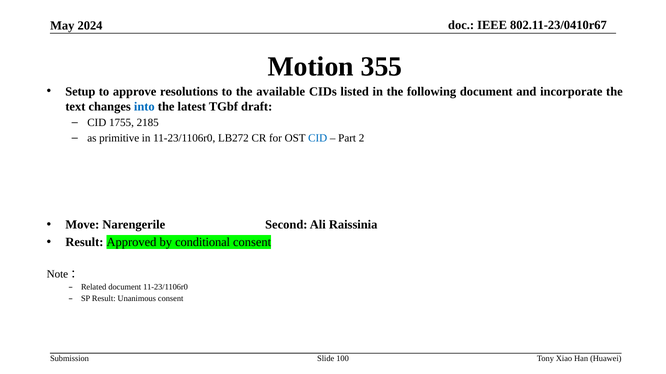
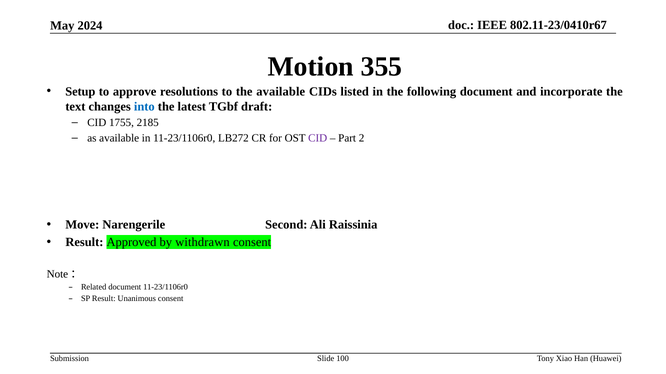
as primitive: primitive -> available (119, 138)
CID colour: blue -> purple (318, 138)
conditional: conditional -> withdrawn (202, 243)
